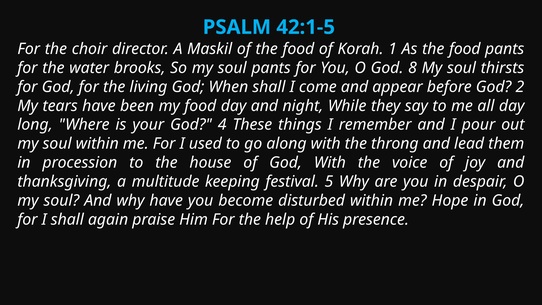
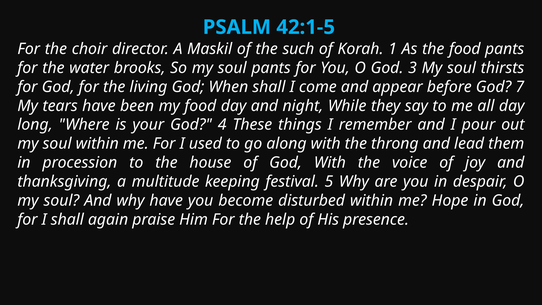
of the food: food -> such (298, 49)
8: 8 -> 3 (413, 68)
2: 2 -> 7 (520, 87)
